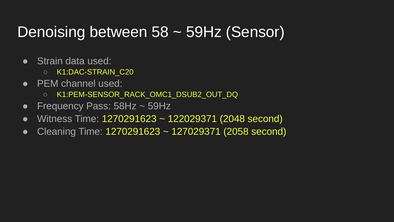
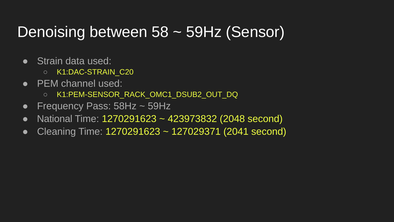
Witness: Witness -> National (55, 119)
122029371: 122029371 -> 423973832 (192, 119)
2058: 2058 -> 2041 (236, 131)
